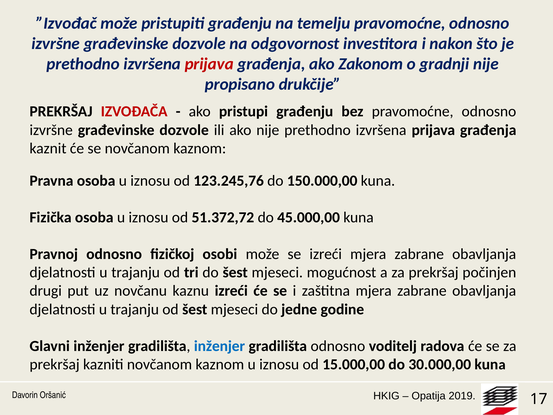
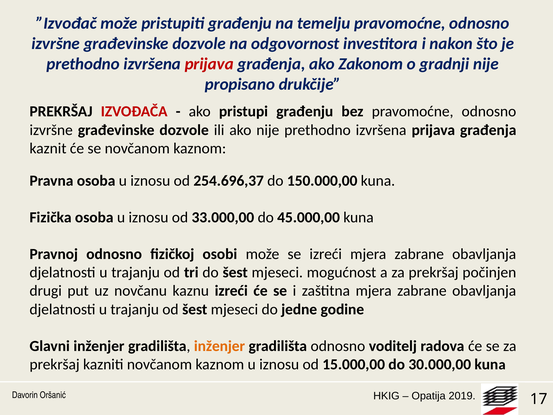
123.245,76: 123.245,76 -> 254.696,37 (229, 181)
51.372,72: 51.372,72 -> 33.000,00 (223, 217)
inženjer colour: blue -> orange (219, 346)
